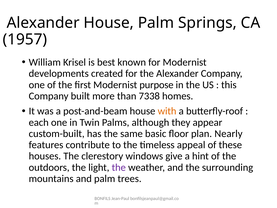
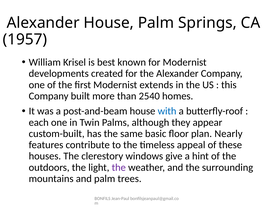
purpose: purpose -> extends (156, 85)
7338: 7338 -> 2540 (149, 96)
with colour: orange -> blue (167, 111)
